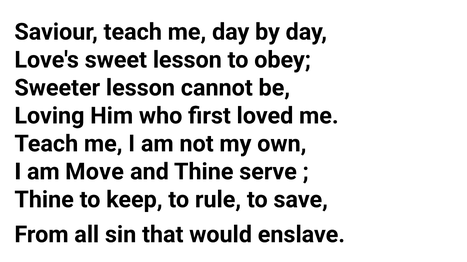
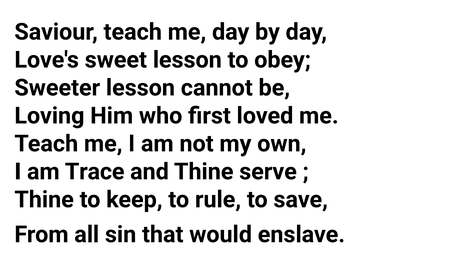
Move: Move -> Trace (95, 172)
